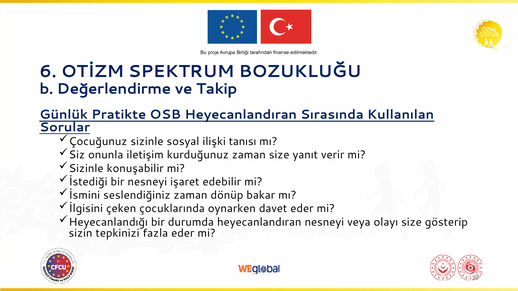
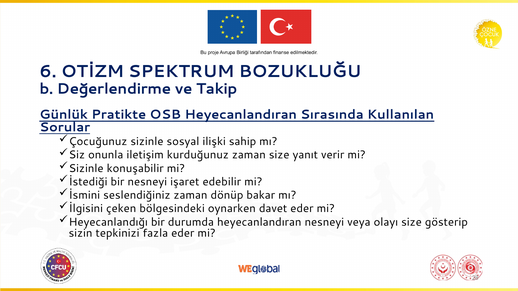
tanısı: tanısı -> sahip (243, 142)
çocuklarında: çocuklarında -> bölgesindeki (172, 209)
